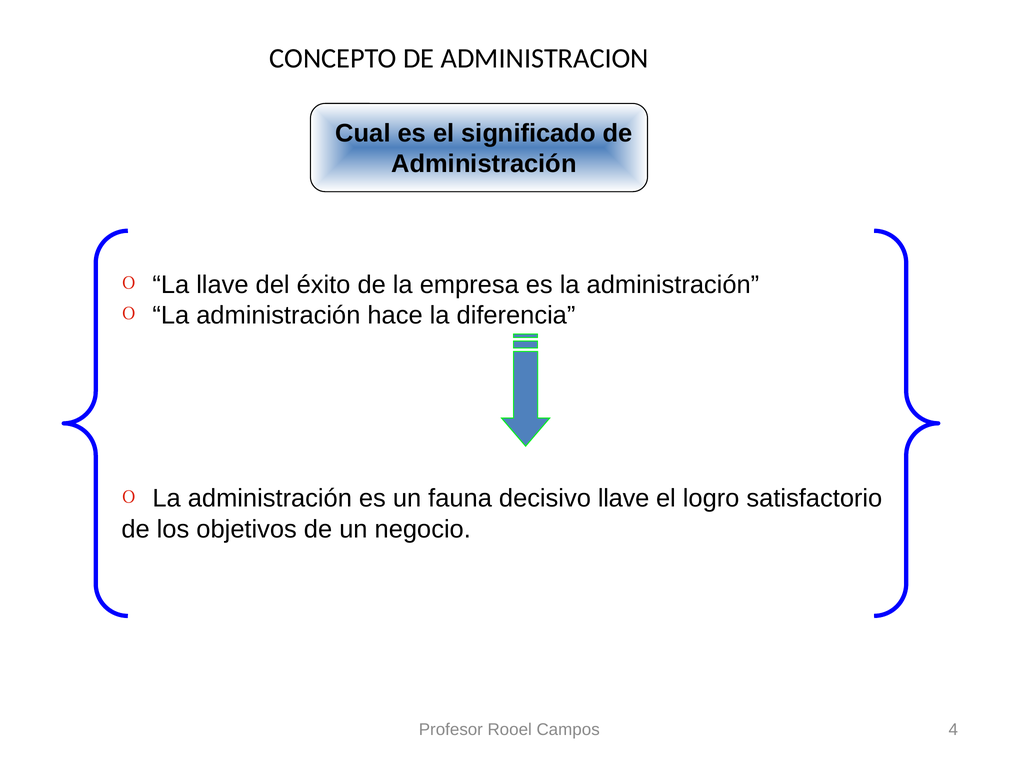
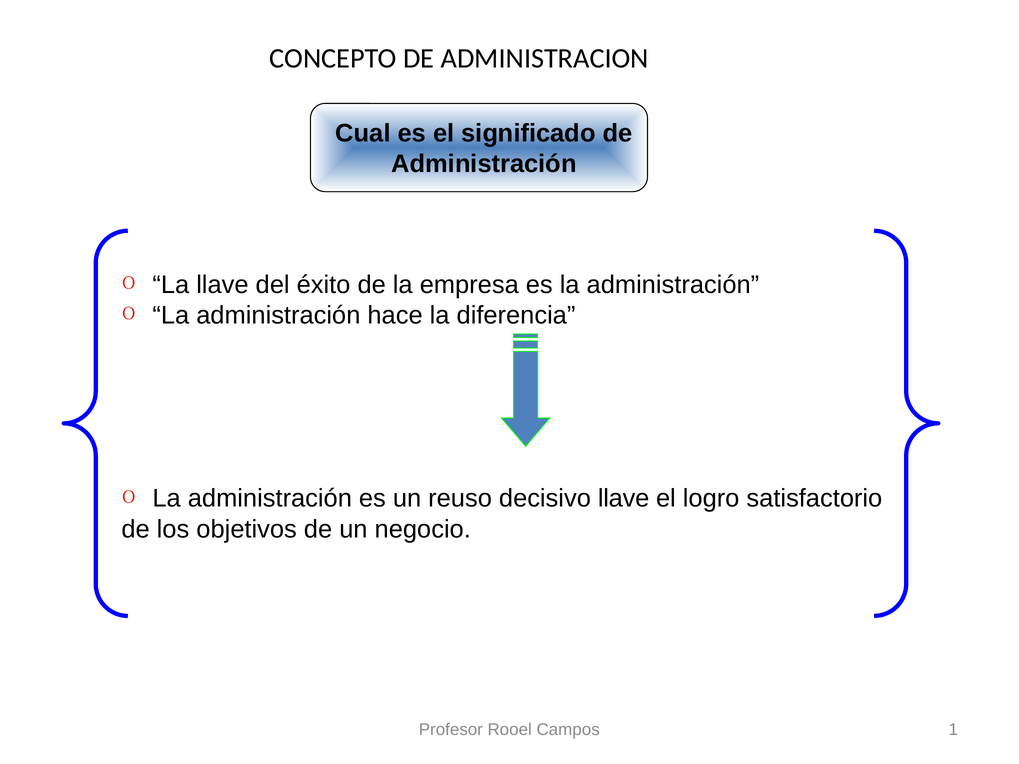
fauna: fauna -> reuso (460, 499)
4: 4 -> 1 (953, 730)
